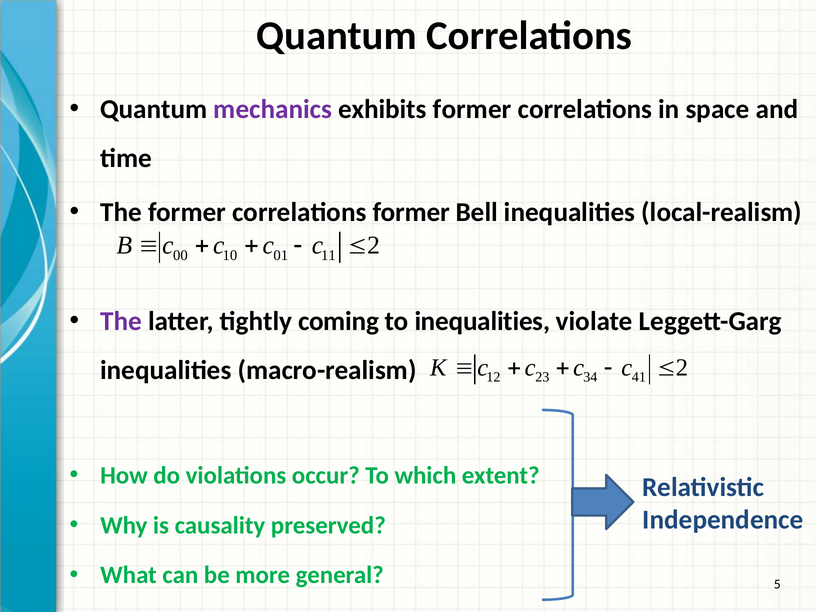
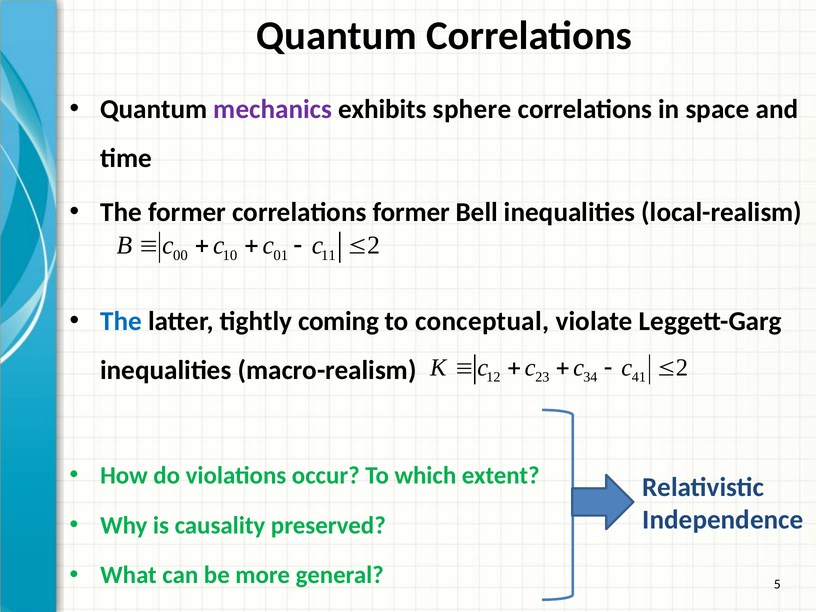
exhibits former: former -> sphere (472, 109)
The colour: purple -> blue (121, 321)
to inequalities: inequalities -> conceptual (482, 321)
